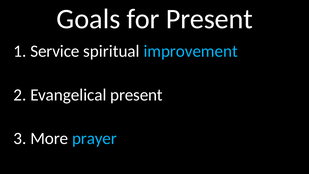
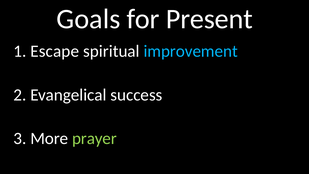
Service: Service -> Escape (55, 51)
Evangelical present: present -> success (136, 95)
prayer colour: light blue -> light green (94, 138)
